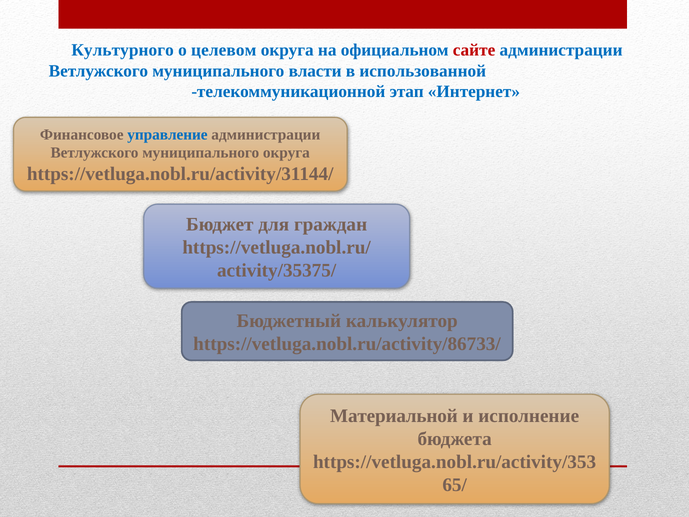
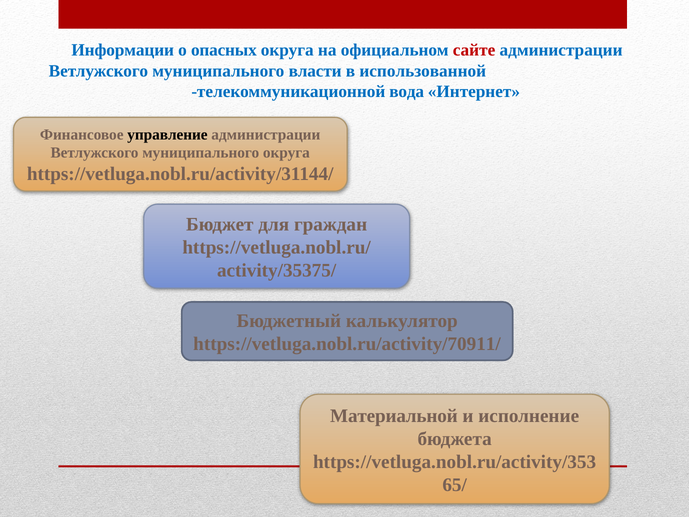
Культурного: Культурного -> Информации (123, 50)
целевом: целевом -> опасных (224, 50)
этап: этап -> вода (407, 91)
управление colour: blue -> black (167, 134)
https://vetluga.nobl.ru/activity/86733/: https://vetluga.nobl.ru/activity/86733/ -> https://vetluga.nobl.ru/activity/70911/ (347, 344)
